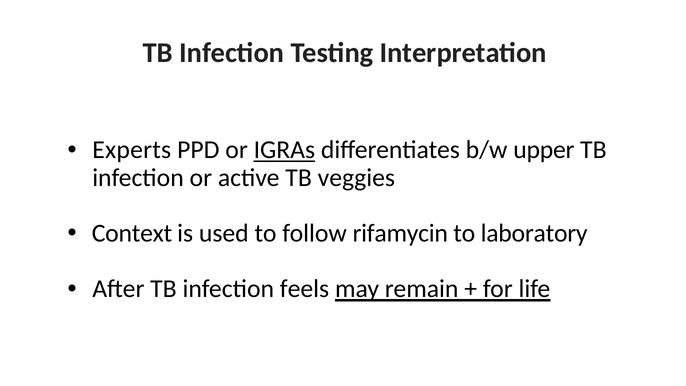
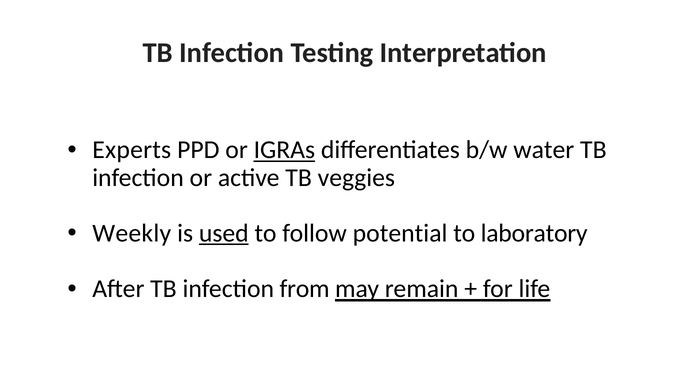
upper: upper -> water (544, 150)
Context: Context -> Weekly (132, 233)
used underline: none -> present (224, 233)
rifamycin: rifamycin -> potential (400, 233)
feels: feels -> from (305, 289)
